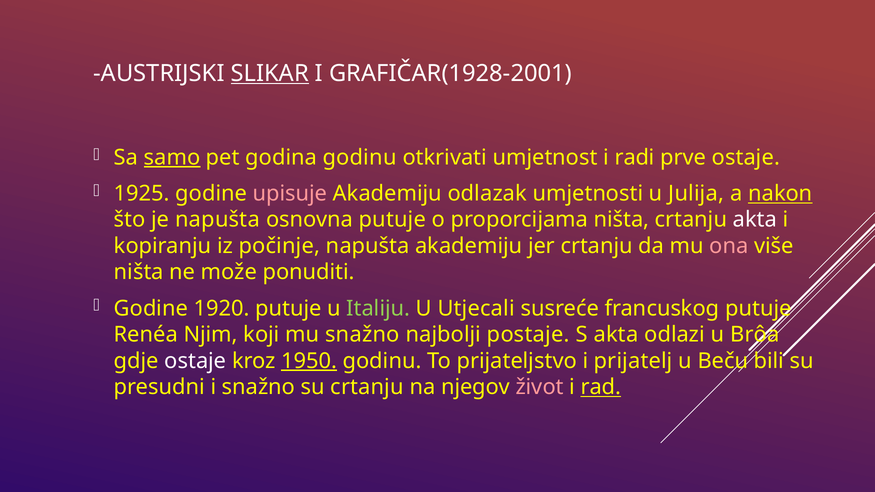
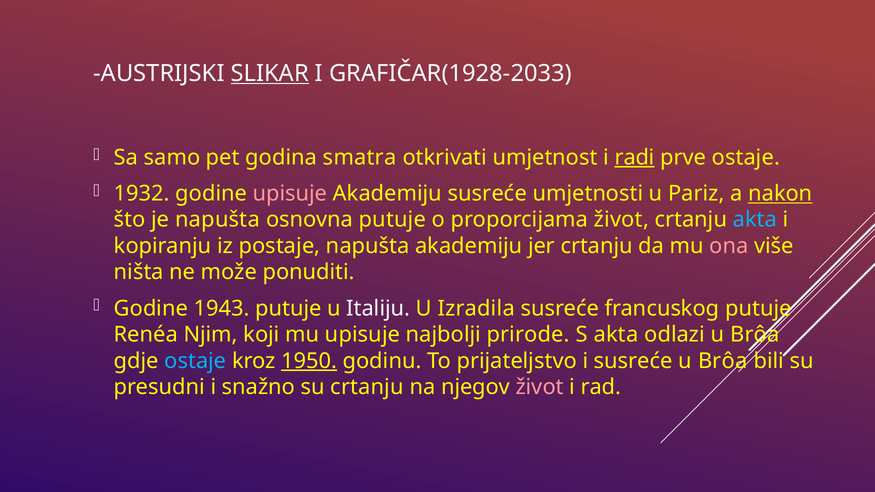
GRAFIČAR(1928-2001: GRAFIČAR(1928-2001 -> GRAFIČAR(1928-2033 (451, 73)
samo underline: present -> none (172, 157)
godina godinu: godinu -> smatra (360, 157)
radi underline: none -> present (635, 157)
1925: 1925 -> 1932 (142, 194)
Akademiju odlazak: odlazak -> susreće (487, 194)
Julija: Julija -> Pariz (696, 194)
proporcijama ništa: ništa -> život (621, 220)
akta colour: white -> light blue (755, 220)
počinje: počinje -> postaje (279, 246)
1920: 1920 -> 1943 (222, 308)
Italiju colour: light green -> white (378, 308)
Utjecali: Utjecali -> Izradila (476, 308)
mu snažno: snažno -> upisuje (363, 335)
postaje: postaje -> prirode (528, 335)
ostaje colour: white -> light blue (195, 361)
i prijatelj: prijatelj -> susreće (633, 361)
Beču: Beču -> Brôa (723, 361)
rad underline: present -> none (601, 387)
